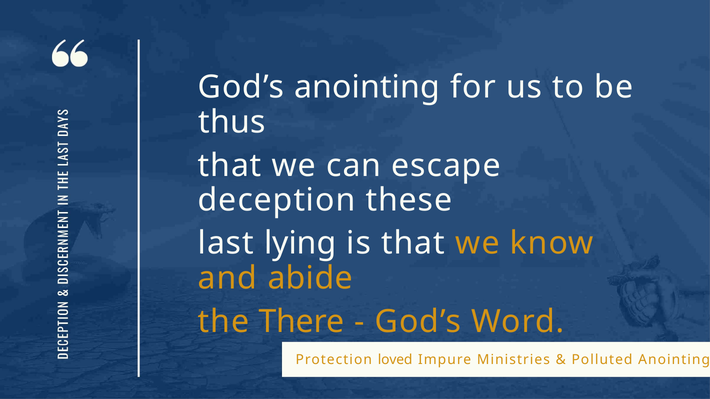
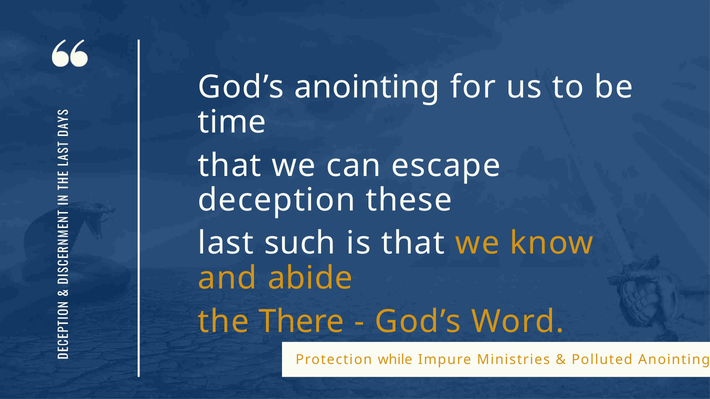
thus: thus -> time (232, 122)
lying: lying -> such (300, 244)
loved: loved -> while (395, 360)
